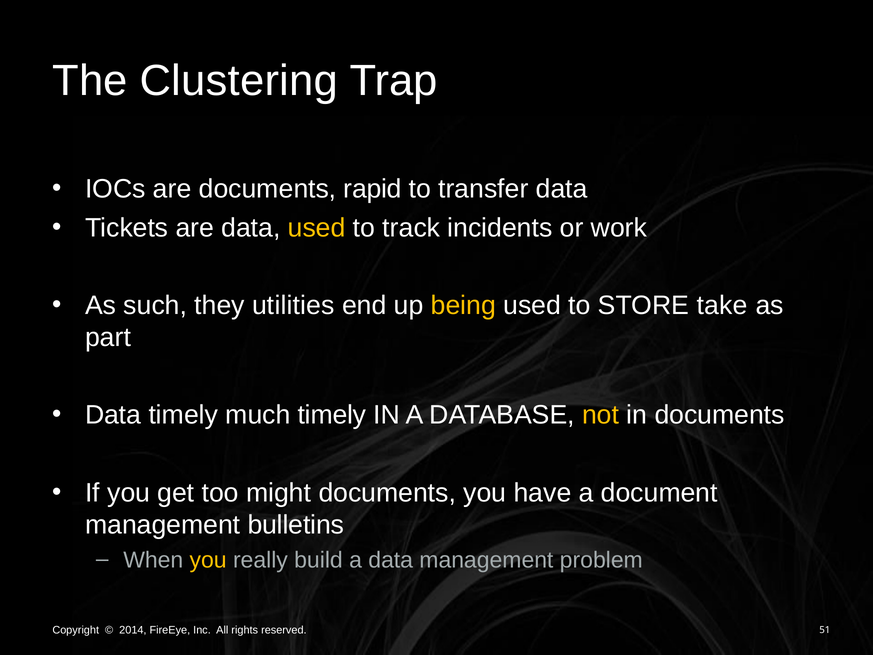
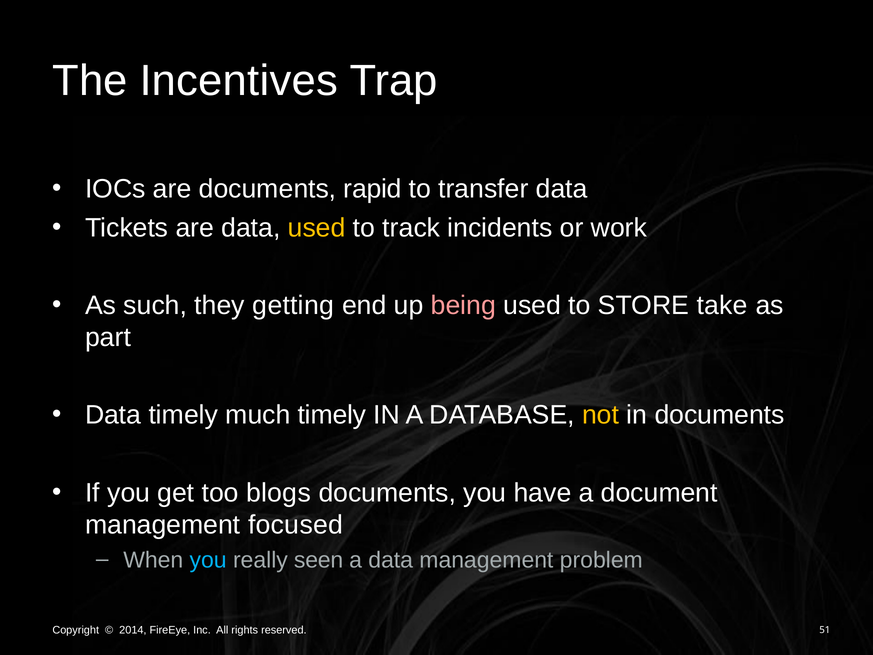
Clustering: Clustering -> Incentives (239, 81)
utilities: utilities -> getting (293, 305)
being colour: yellow -> pink (463, 305)
might: might -> blogs (278, 493)
bulletins: bulletins -> focused (296, 525)
you colour: yellow -> light blue (208, 560)
build: build -> seen (319, 560)
